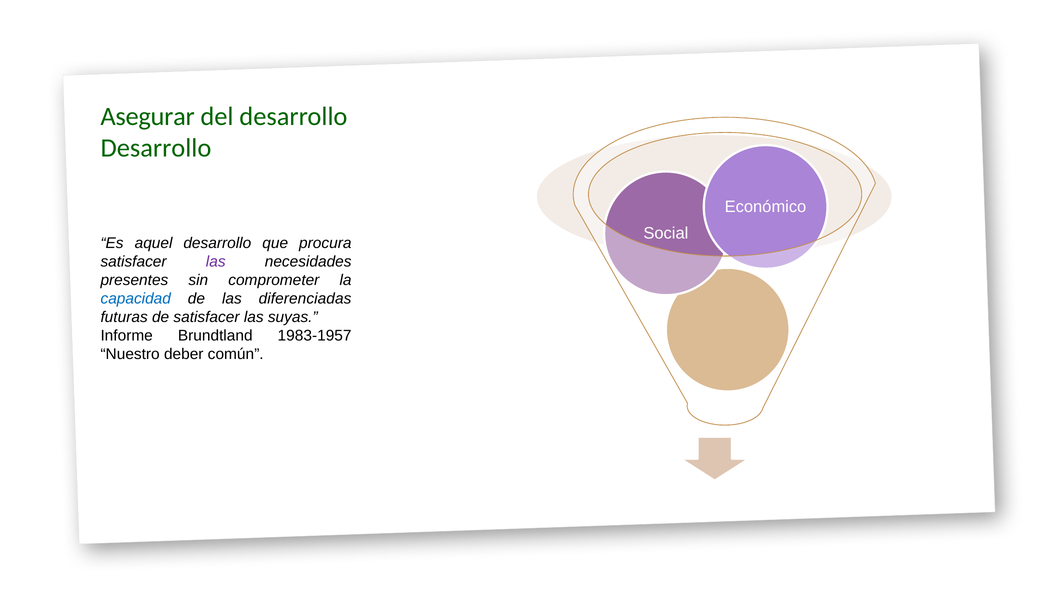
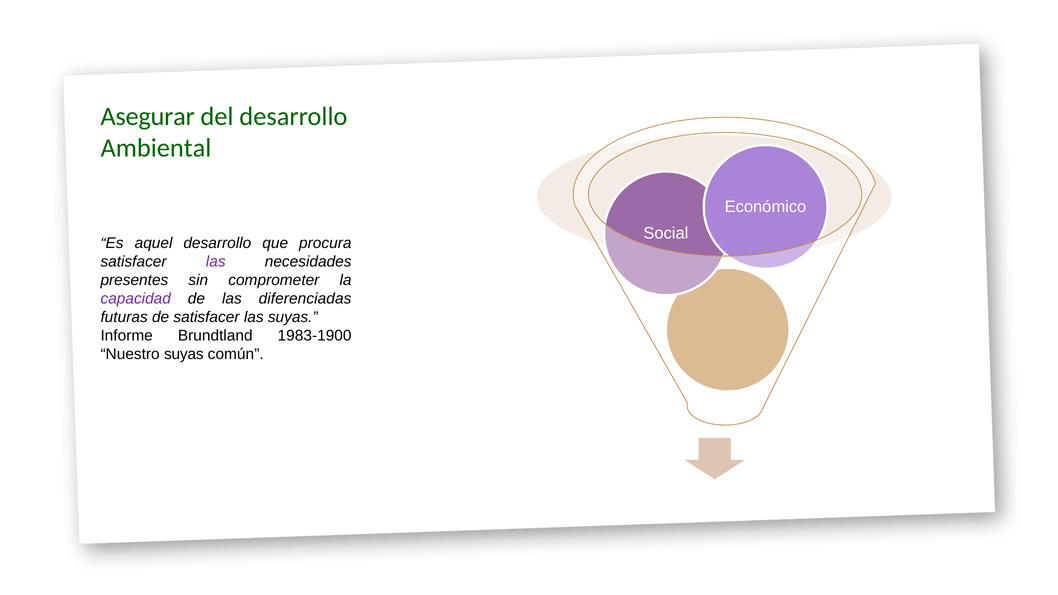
Desarrollo: Desarrollo -> Ambiental (156, 148)
capacidad colour: blue -> purple (136, 299)
1983-1957: 1983-1957 -> 1983-1900 (315, 336)
Nuestro deber: deber -> suyas (184, 354)
